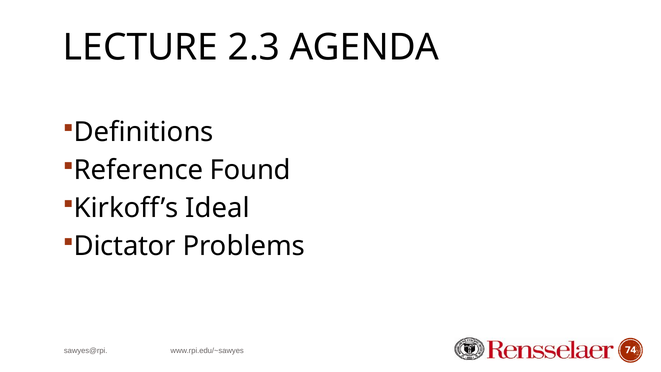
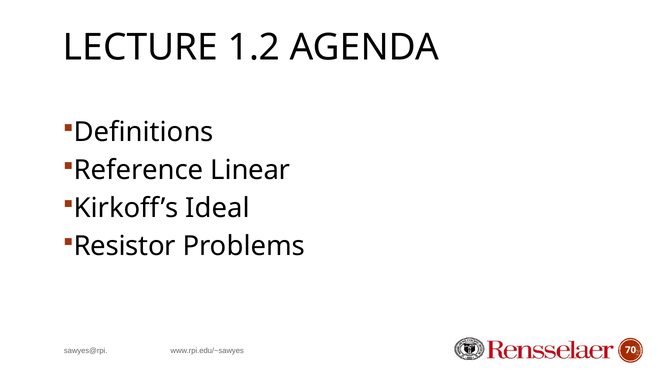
2.3: 2.3 -> 1.2 (254, 47)
Found: Found -> Linear (250, 170)
Dictator: Dictator -> Resistor (125, 246)
74: 74 -> 70 (631, 350)
